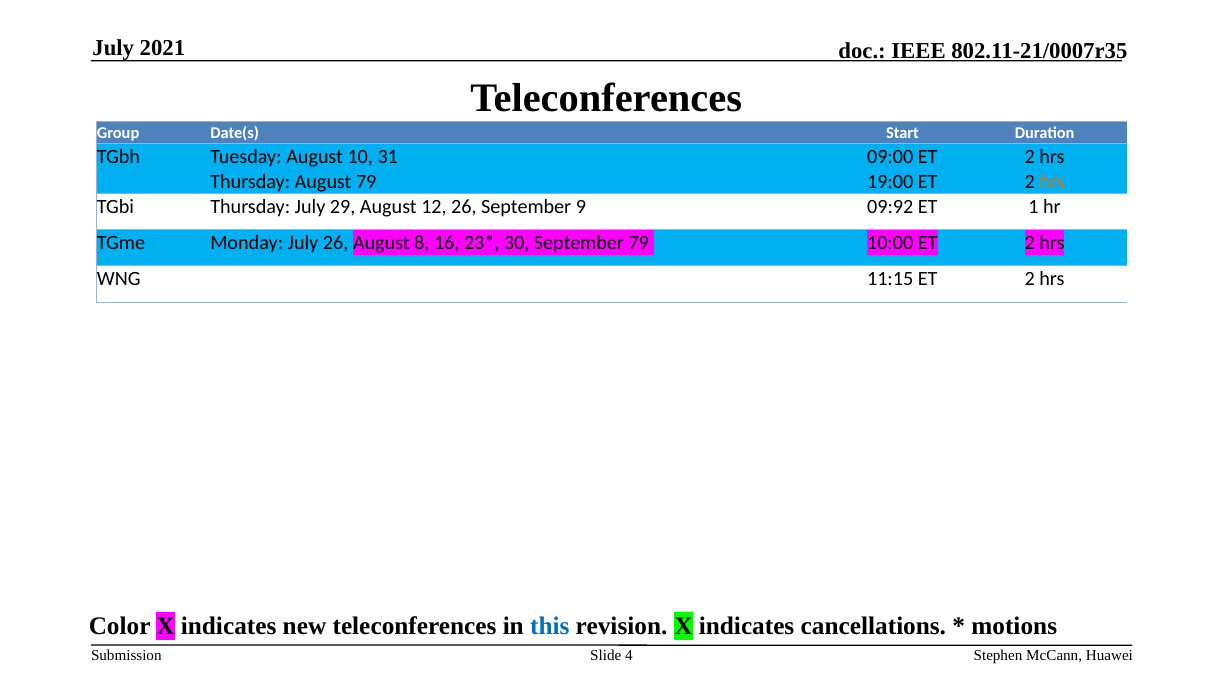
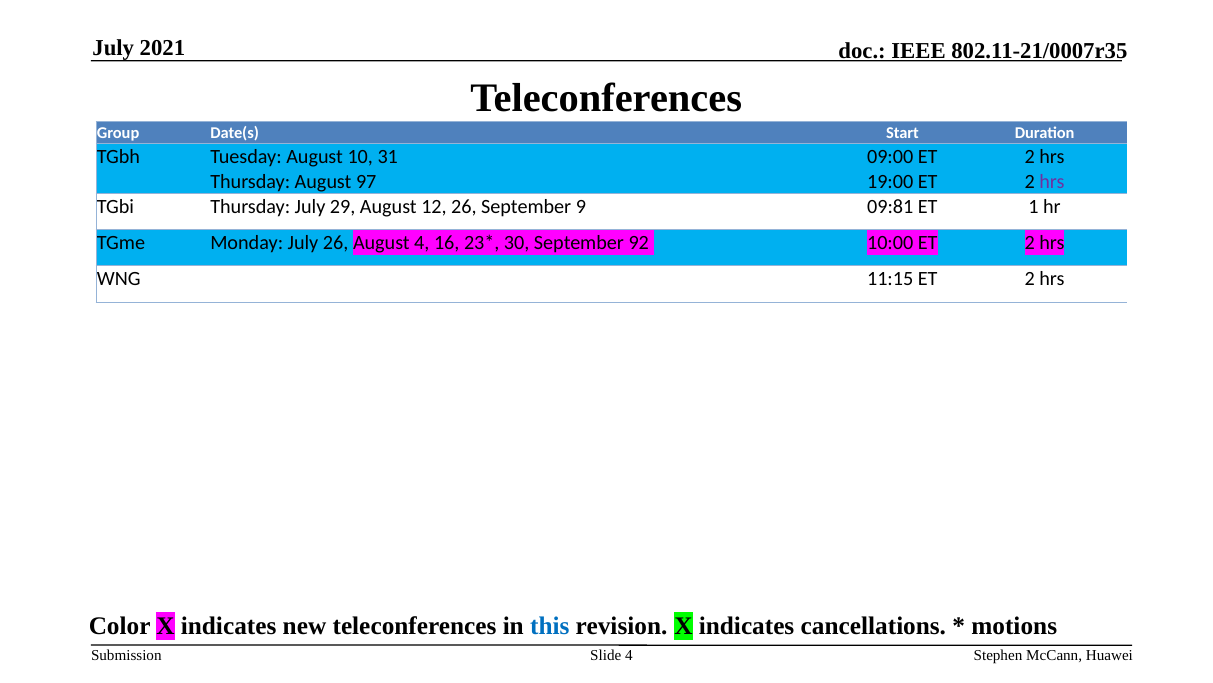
August 79: 79 -> 97 (366, 181)
hrs colour: orange -> purple (1052, 181)
09:92: 09:92 -> 09:81 (890, 206)
August 8: 8 -> 4 (422, 243)
September 79: 79 -> 92 (639, 243)
